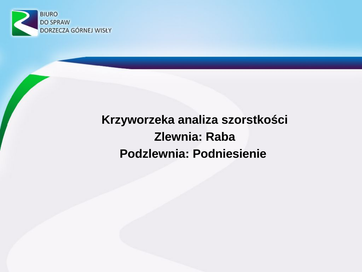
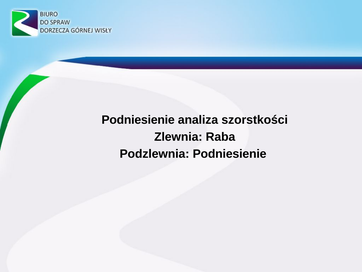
Krzyworzeka: Krzyworzeka -> Podniesienie (138, 120)
